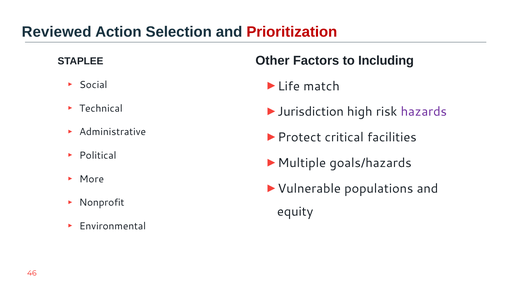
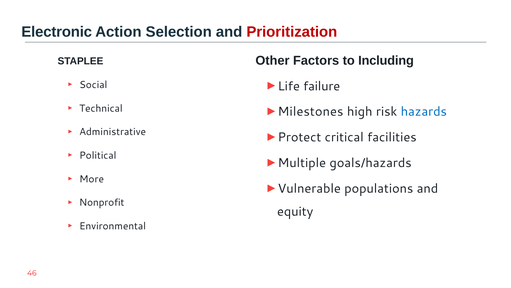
Reviewed: Reviewed -> Electronic (57, 32)
match: match -> failure (322, 86)
Jurisdiction: Jurisdiction -> Milestones (311, 112)
hazards colour: purple -> blue (424, 112)
